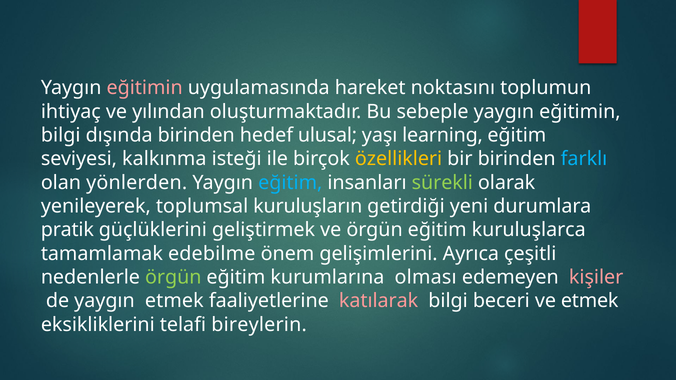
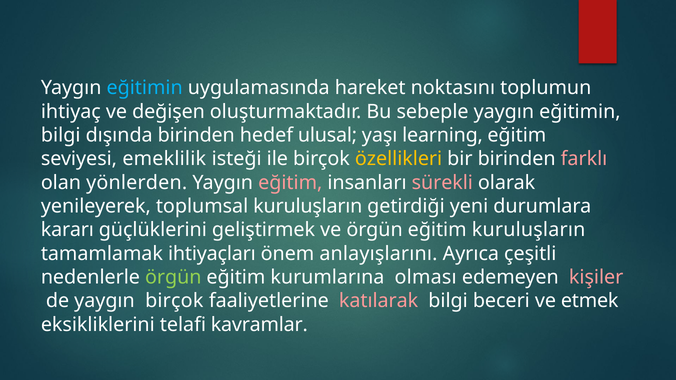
eğitimin colour: pink -> light blue (145, 88)
yılından: yılından -> değişen (168, 112)
kalkınma: kalkınma -> emeklilik (164, 159)
farklı colour: light blue -> pink (584, 159)
eğitim colour: light blue -> pink (290, 183)
sürekli colour: light green -> pink (442, 183)
pratik: pratik -> kararı (67, 230)
eğitim kuruluşlarca: kuruluşlarca -> kuruluşların (529, 230)
edebilme: edebilme -> ihtiyaçları (212, 254)
gelişimlerini: gelişimlerini -> anlayışlarını (378, 254)
yaygın etmek: etmek -> birçok (174, 301)
bireylerin: bireylerin -> kavramlar (259, 325)
